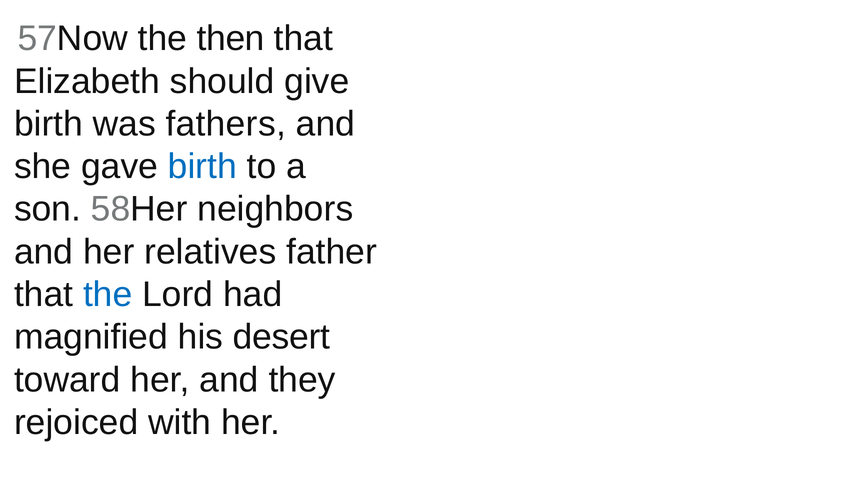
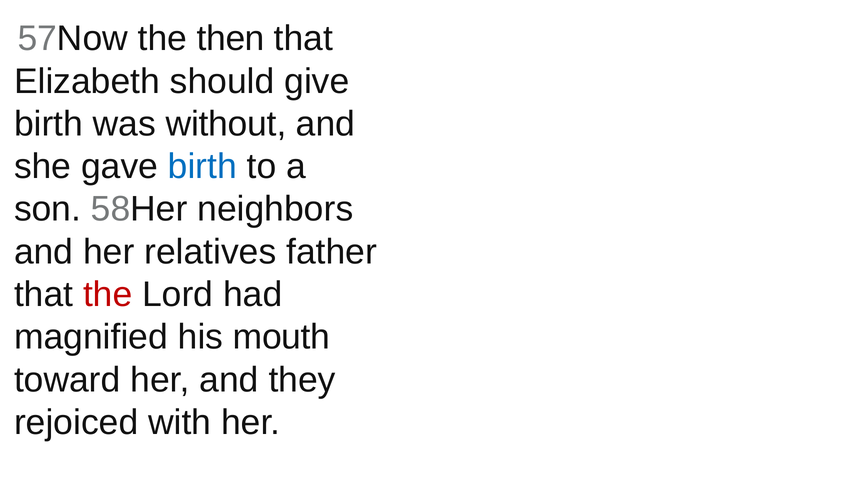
fathers: fathers -> without (226, 124)
the colour: blue -> red (108, 294)
desert: desert -> mouth (281, 337)
